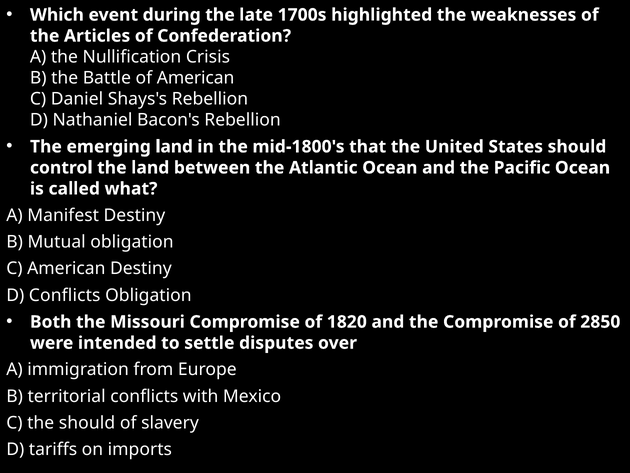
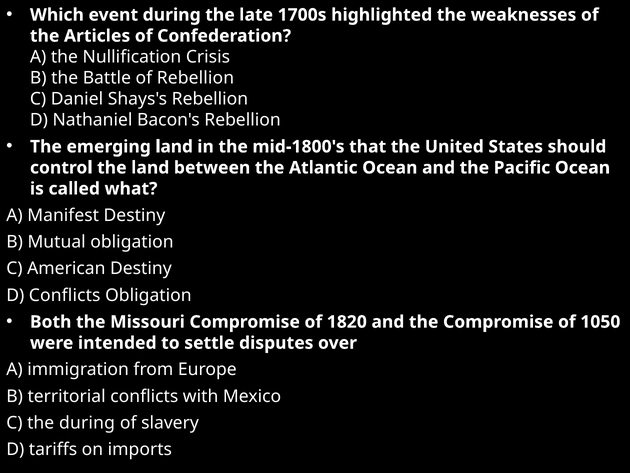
of American: American -> Rebellion (195, 78)
2850: 2850 -> 1050 (600, 322)
the should: should -> during (87, 422)
